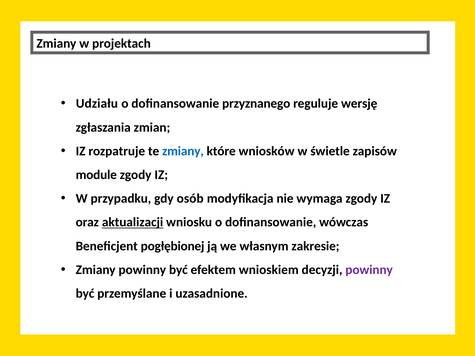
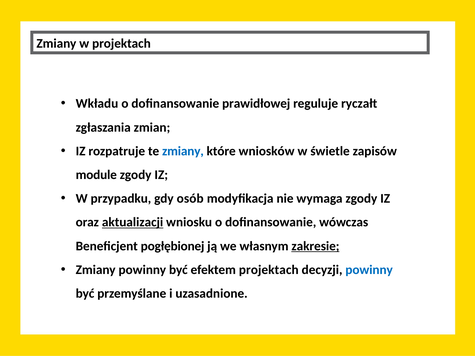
Udziału: Udziału -> Wkładu (97, 104)
przyznanego: przyznanego -> prawidłowej (256, 104)
wersję: wersję -> ryczałt (359, 104)
zakresie underline: none -> present (315, 246)
efektem wnioskiem: wnioskiem -> projektach (269, 270)
powinny colour: purple -> blue (369, 270)
